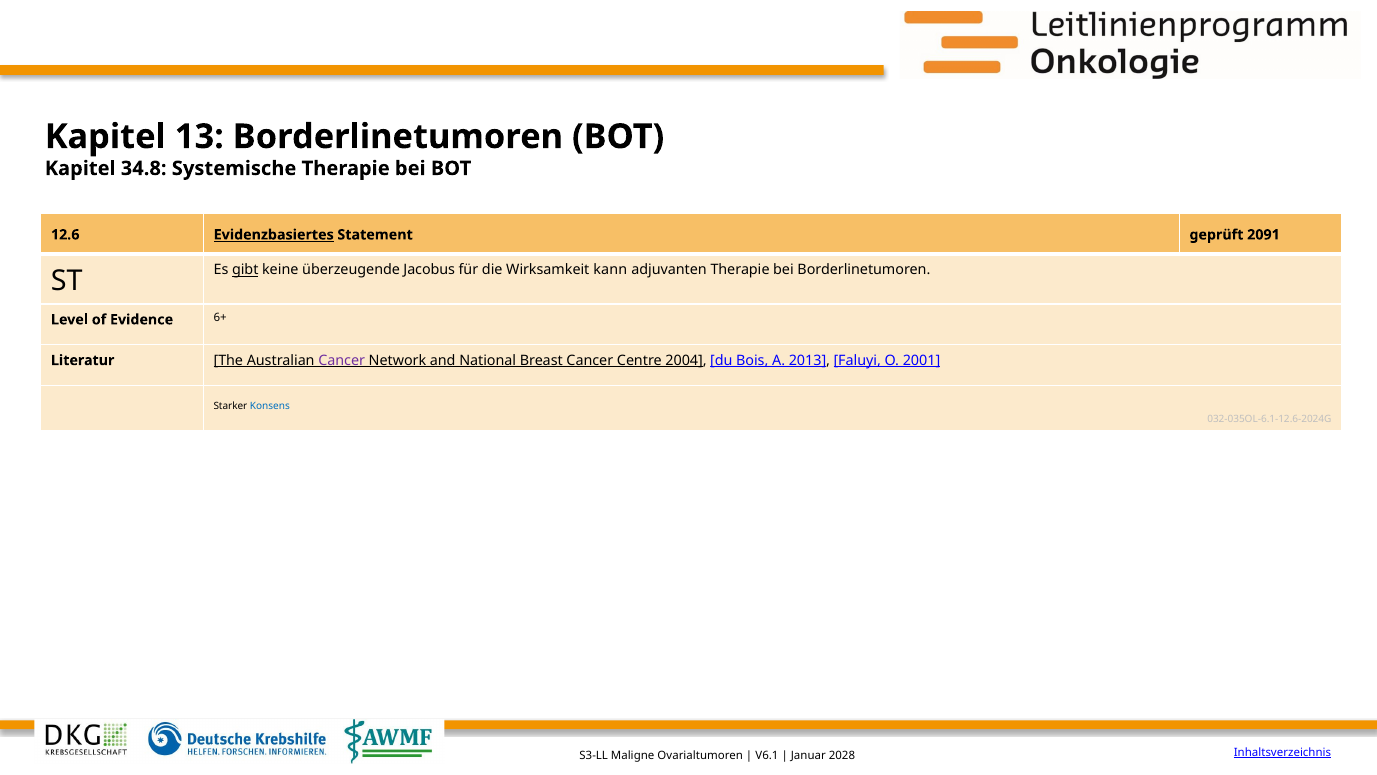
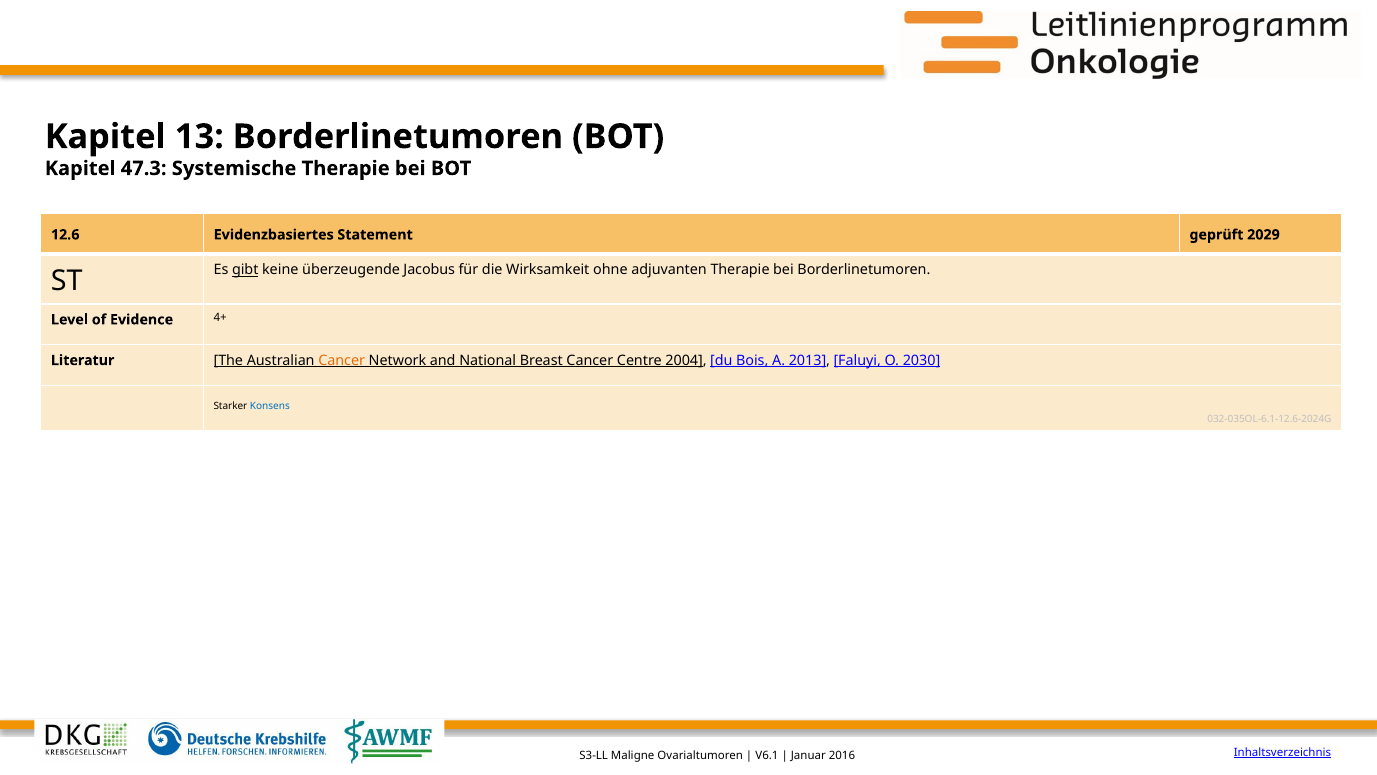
34.8: 34.8 -> 47.3 (144, 168)
Evidenzbasiertes underline: present -> none (274, 235)
2091: 2091 -> 2029 (1263, 235)
kann: kann -> ohne (610, 270)
6+: 6+ -> 4+ (220, 318)
Cancer colour: purple -> orange (342, 360)
2001: 2001 -> 2030 (922, 360)
2028: 2028 -> 2016 (842, 755)
